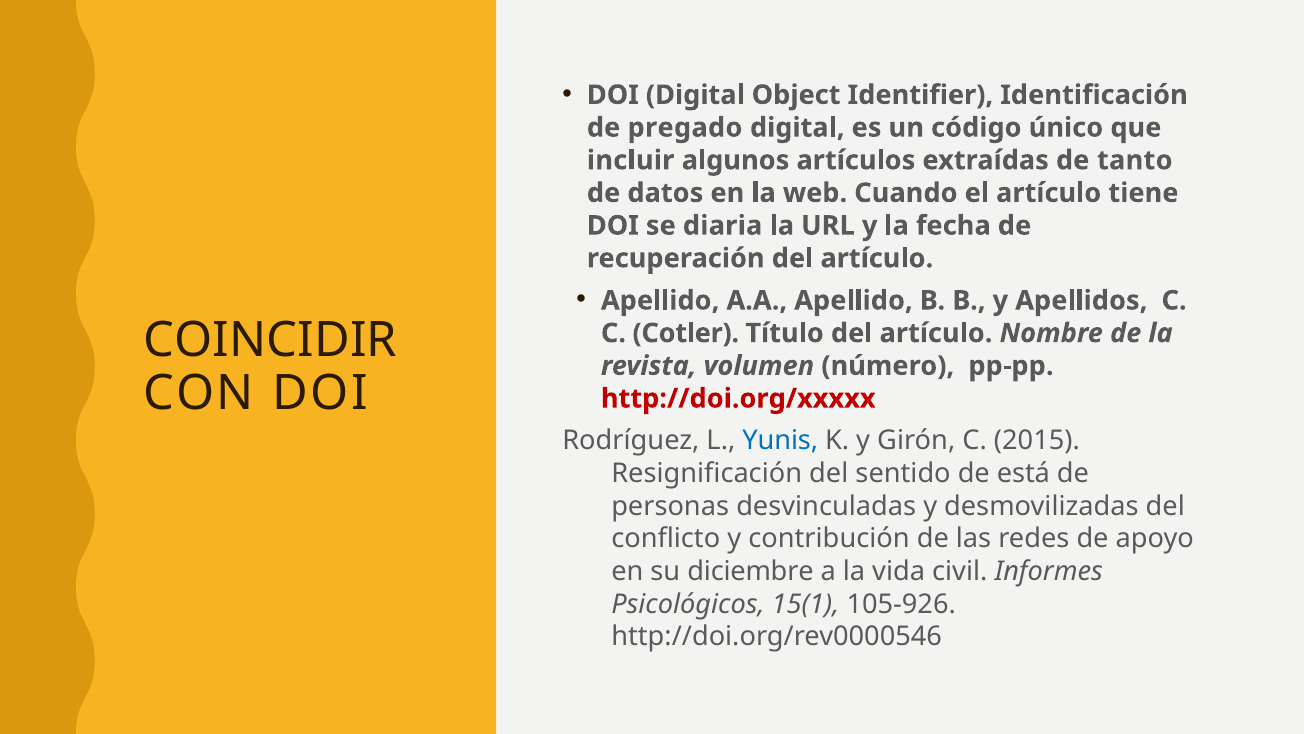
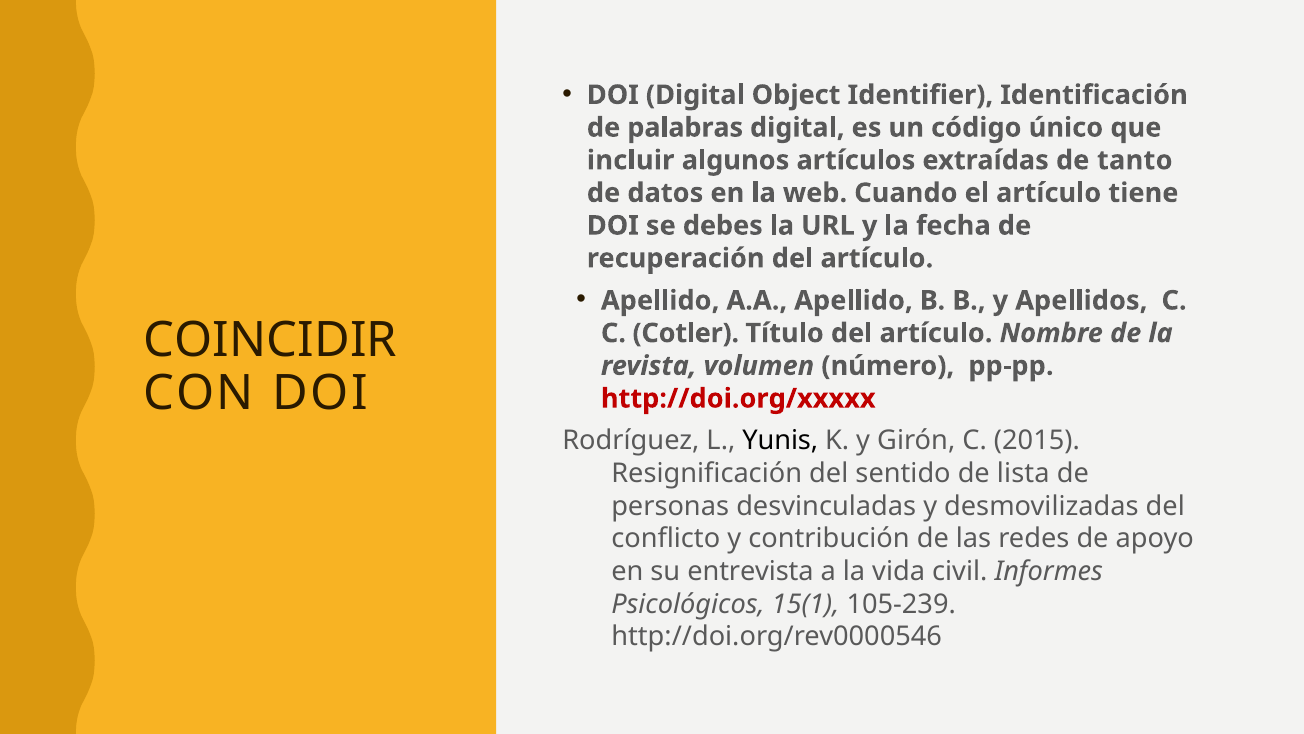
pregado: pregado -> palabras (685, 128)
diaria: diaria -> debes (723, 226)
Yunis colour: blue -> black (780, 440)
está: está -> lista (1023, 473)
diciembre: diciembre -> entrevista (750, 571)
105-926: 105-926 -> 105-239 (901, 604)
